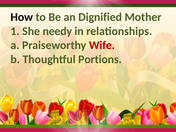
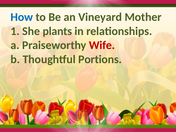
How colour: black -> blue (22, 17)
Dignified: Dignified -> Vineyard (100, 17)
needy: needy -> plants (57, 31)
